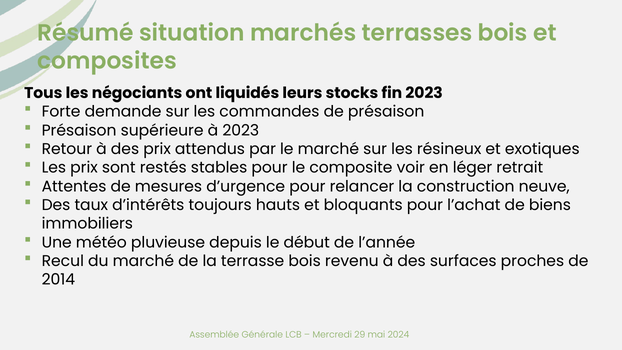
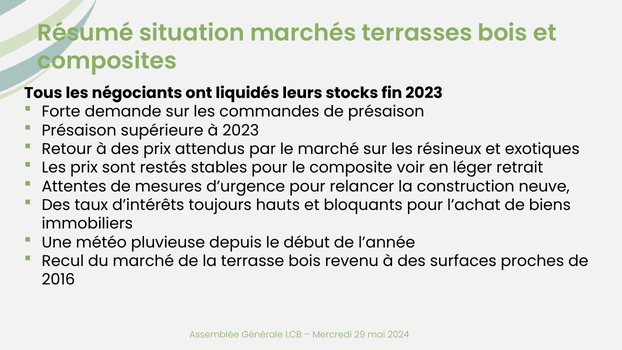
2014: 2014 -> 2016 (58, 280)
